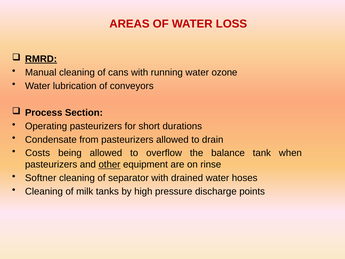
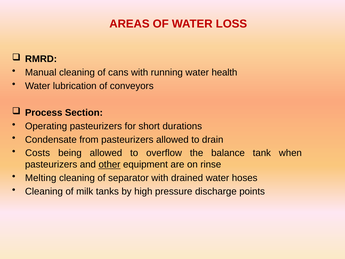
RMRD underline: present -> none (41, 59)
ozone: ozone -> health (224, 72)
Softner: Softner -> Melting (41, 178)
